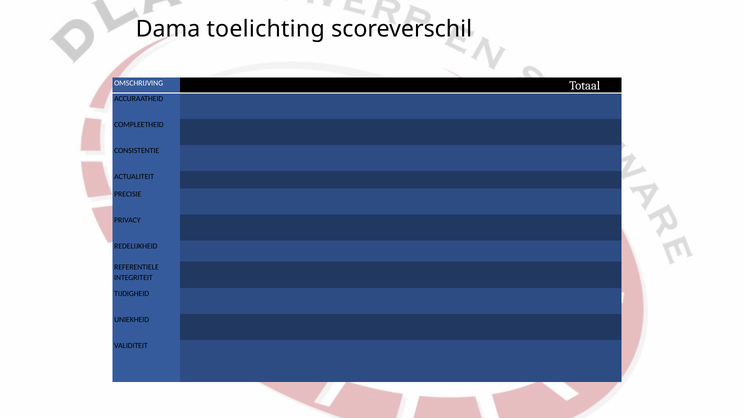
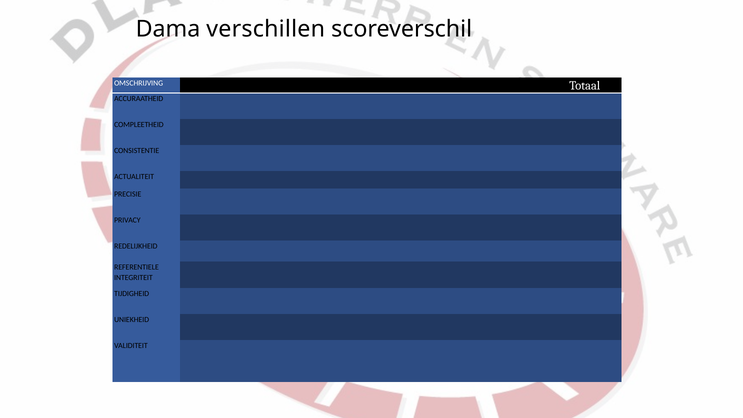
toelichting: toelichting -> verschillen (266, 29)
